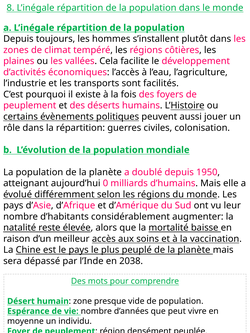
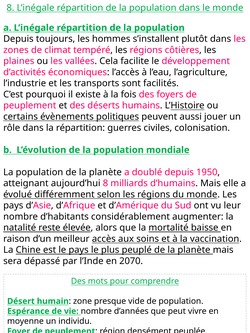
aujourd’hui 0: 0 -> 8 (105, 183)
2038: 2038 -> 2070 (131, 261)
